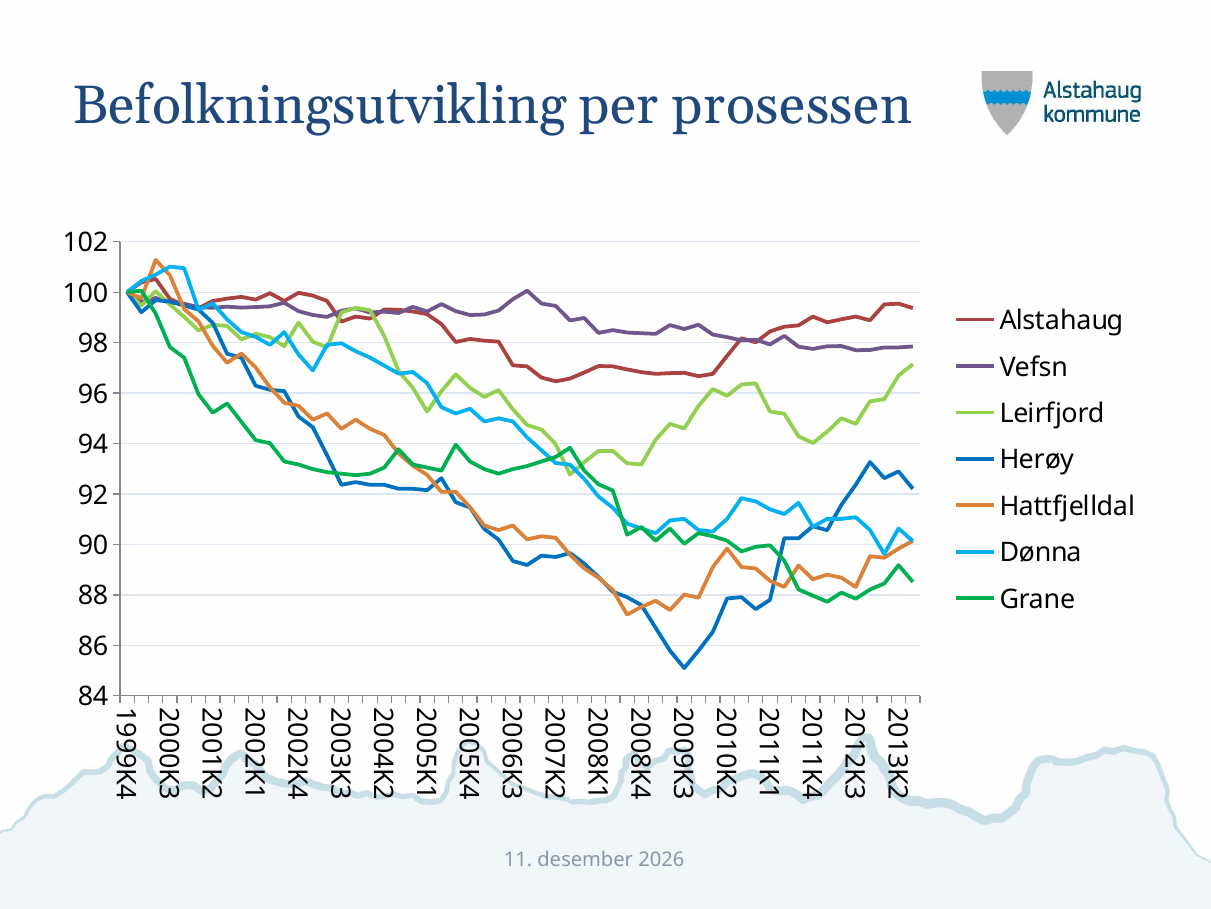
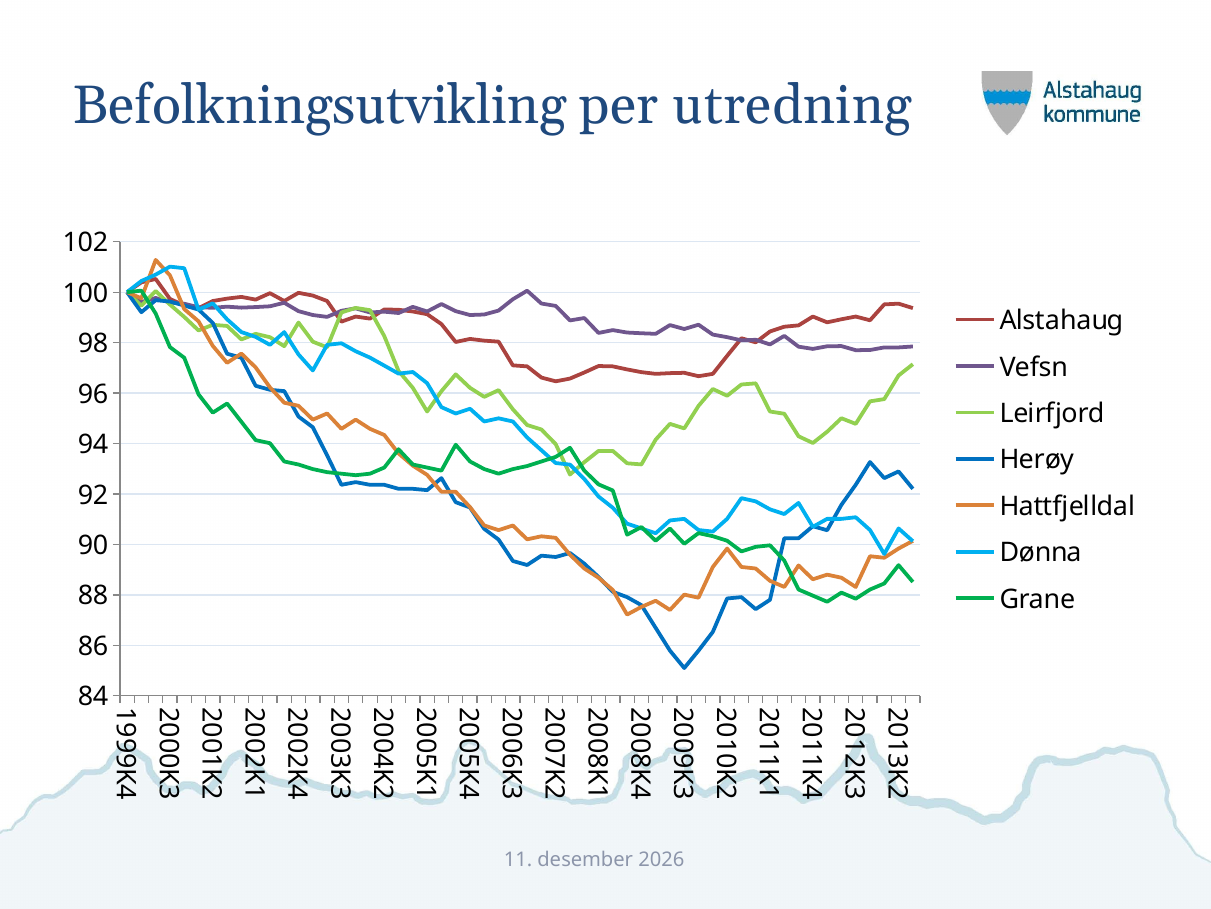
prosessen: prosessen -> utredning (792, 105)
